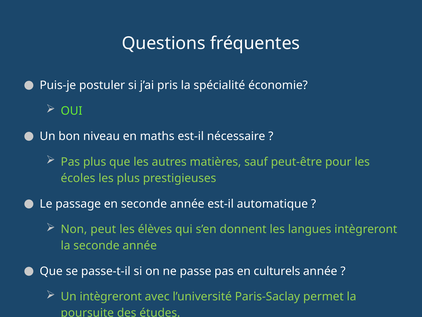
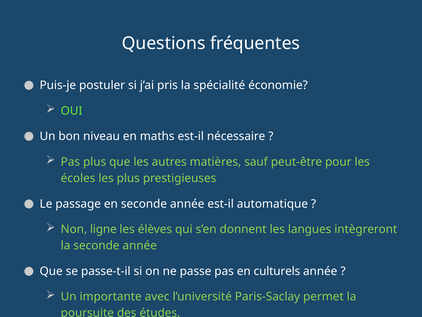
peut: peut -> ligne (103, 229)
Un intègreront: intègreront -> importante (111, 296)
